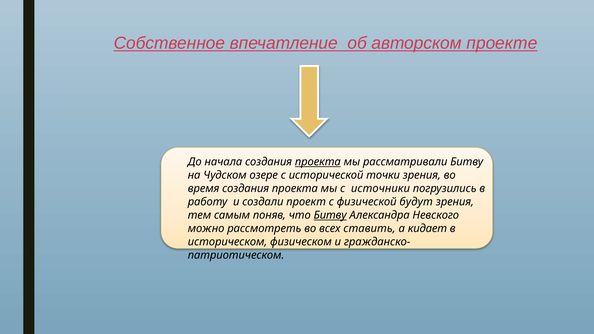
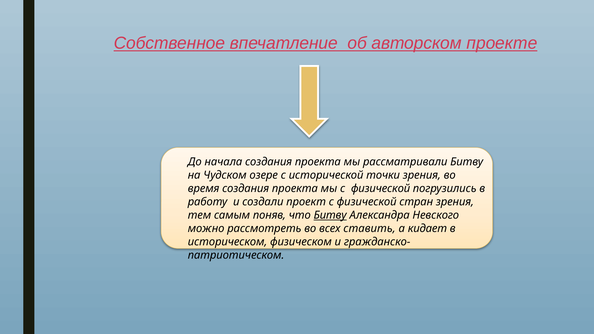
проекта underline: present -> none (318, 162)
мы с источники: источники -> физической (381, 189)
будут: будут -> стран (416, 202)
